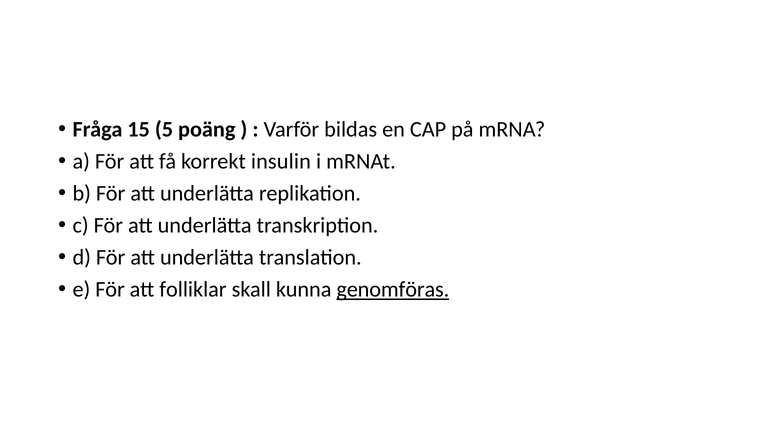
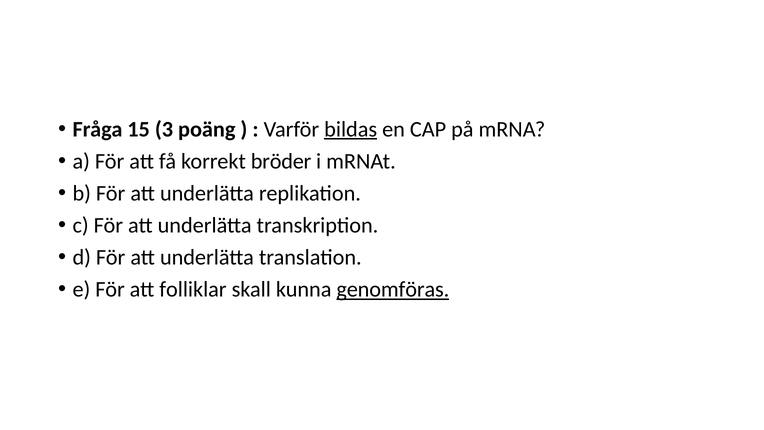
5: 5 -> 3 (164, 129)
bildas underline: none -> present (351, 129)
insulin: insulin -> bröder (281, 161)
